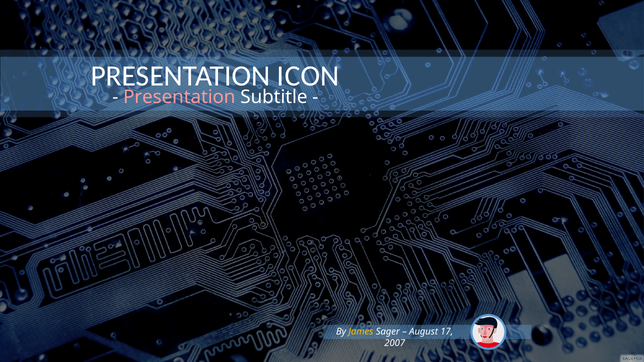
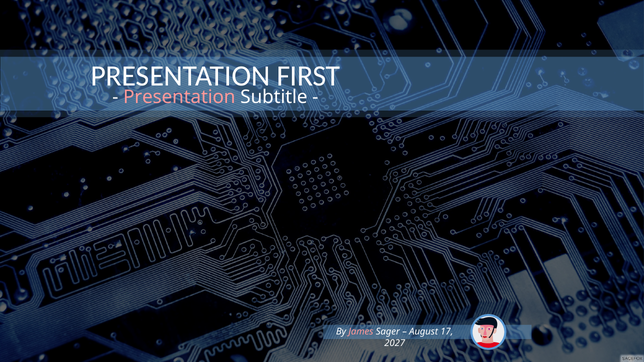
ICON: ICON -> FIRST (309, 76)
James colour: yellow -> pink (361, 332)
2007: 2007 -> 2027 (395, 343)
